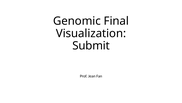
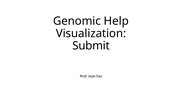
Final: Final -> Help (116, 21)
